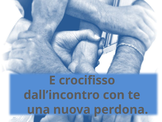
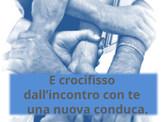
perdona: perdona -> conduca (121, 109)
